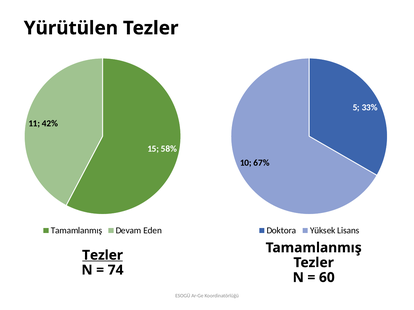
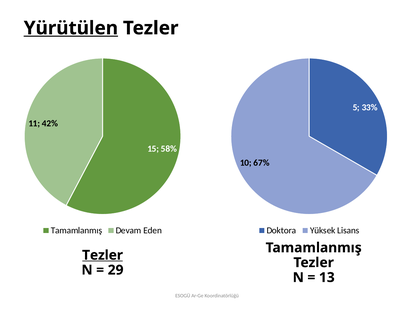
Yürütülen underline: none -> present (71, 28)
74: 74 -> 29 (116, 270)
60: 60 -> 13 (327, 278)
